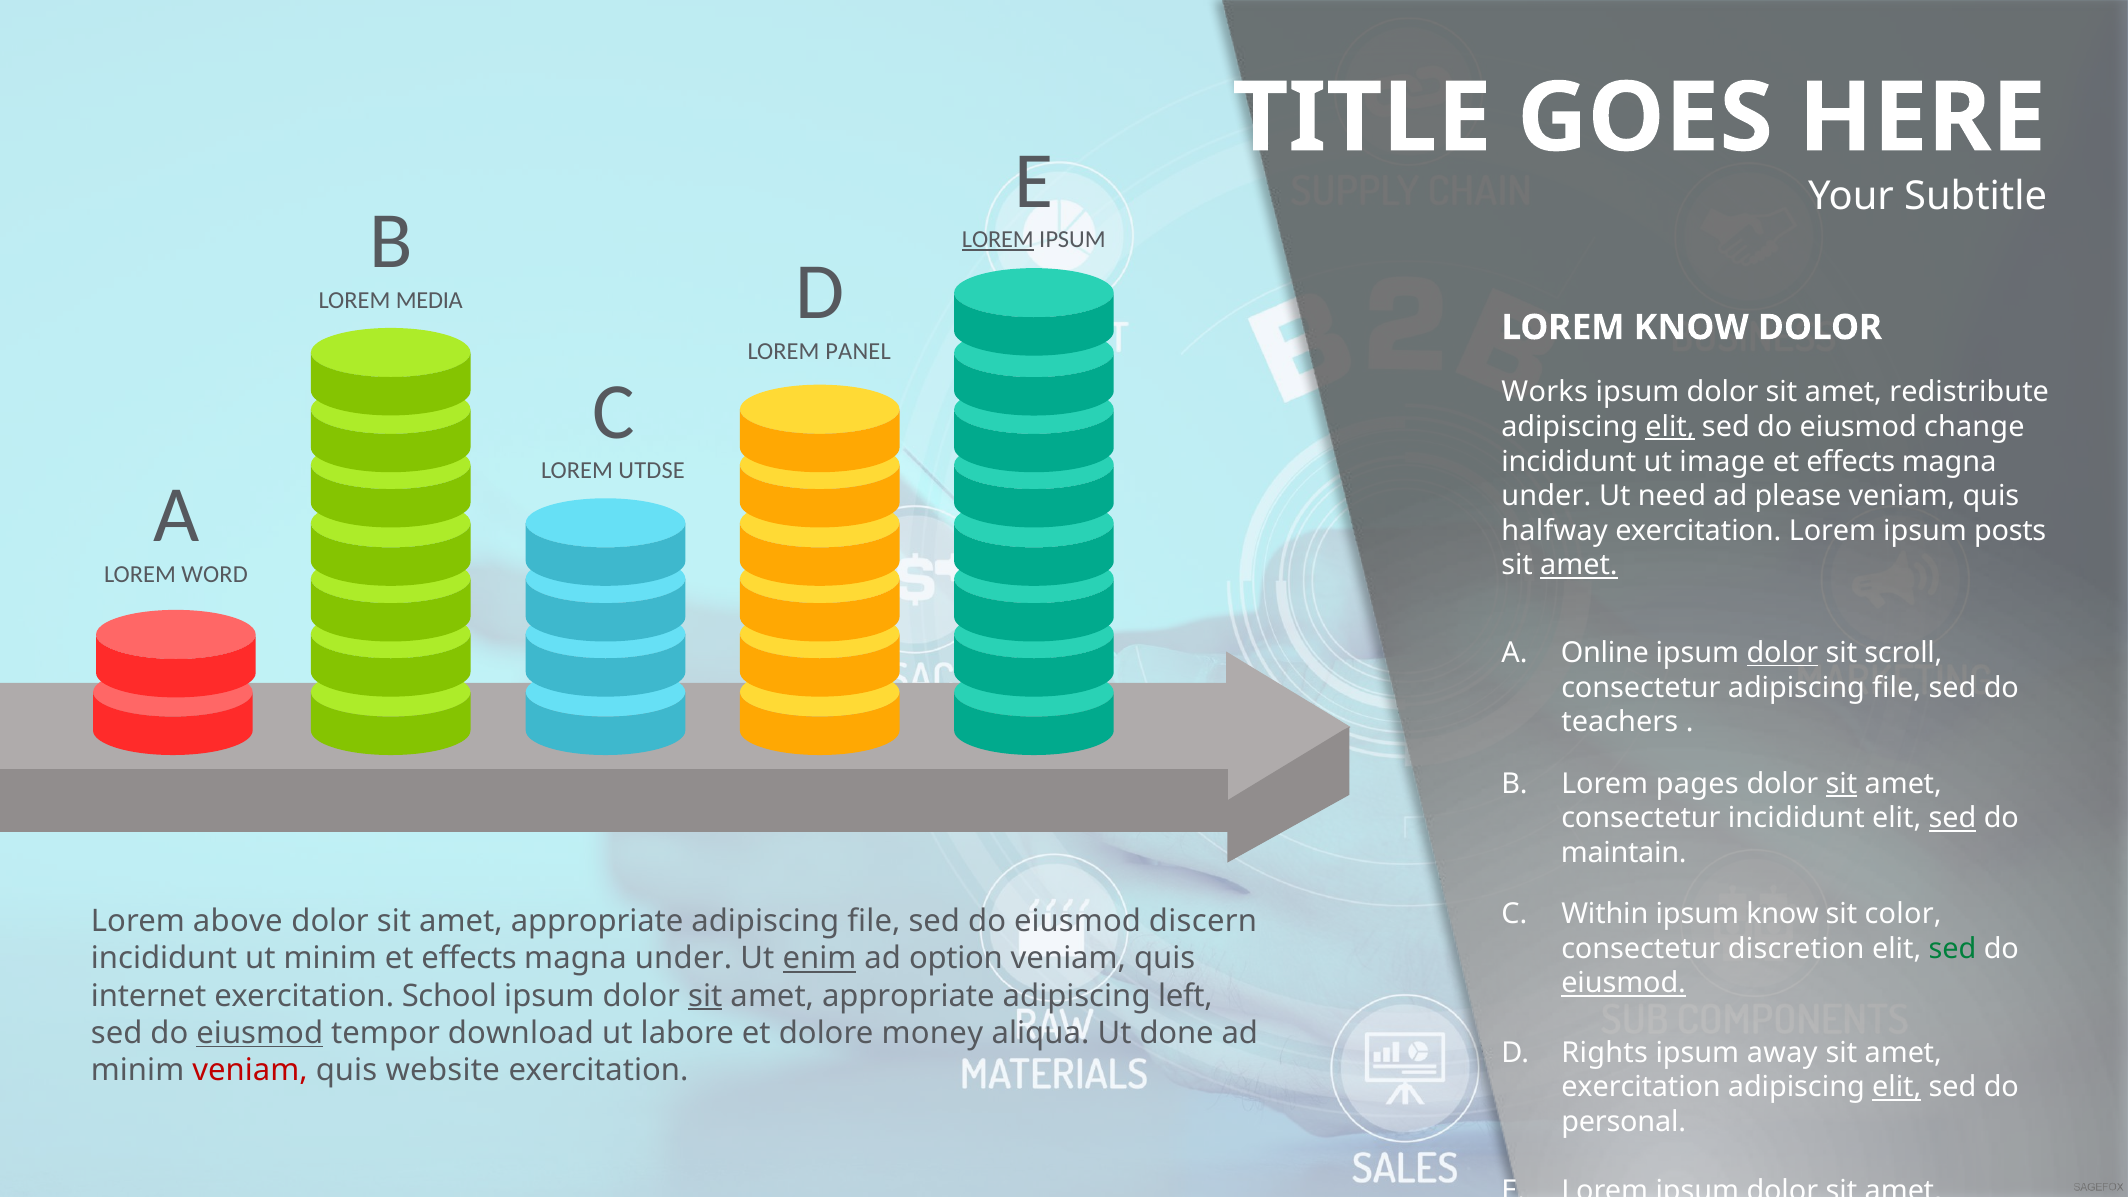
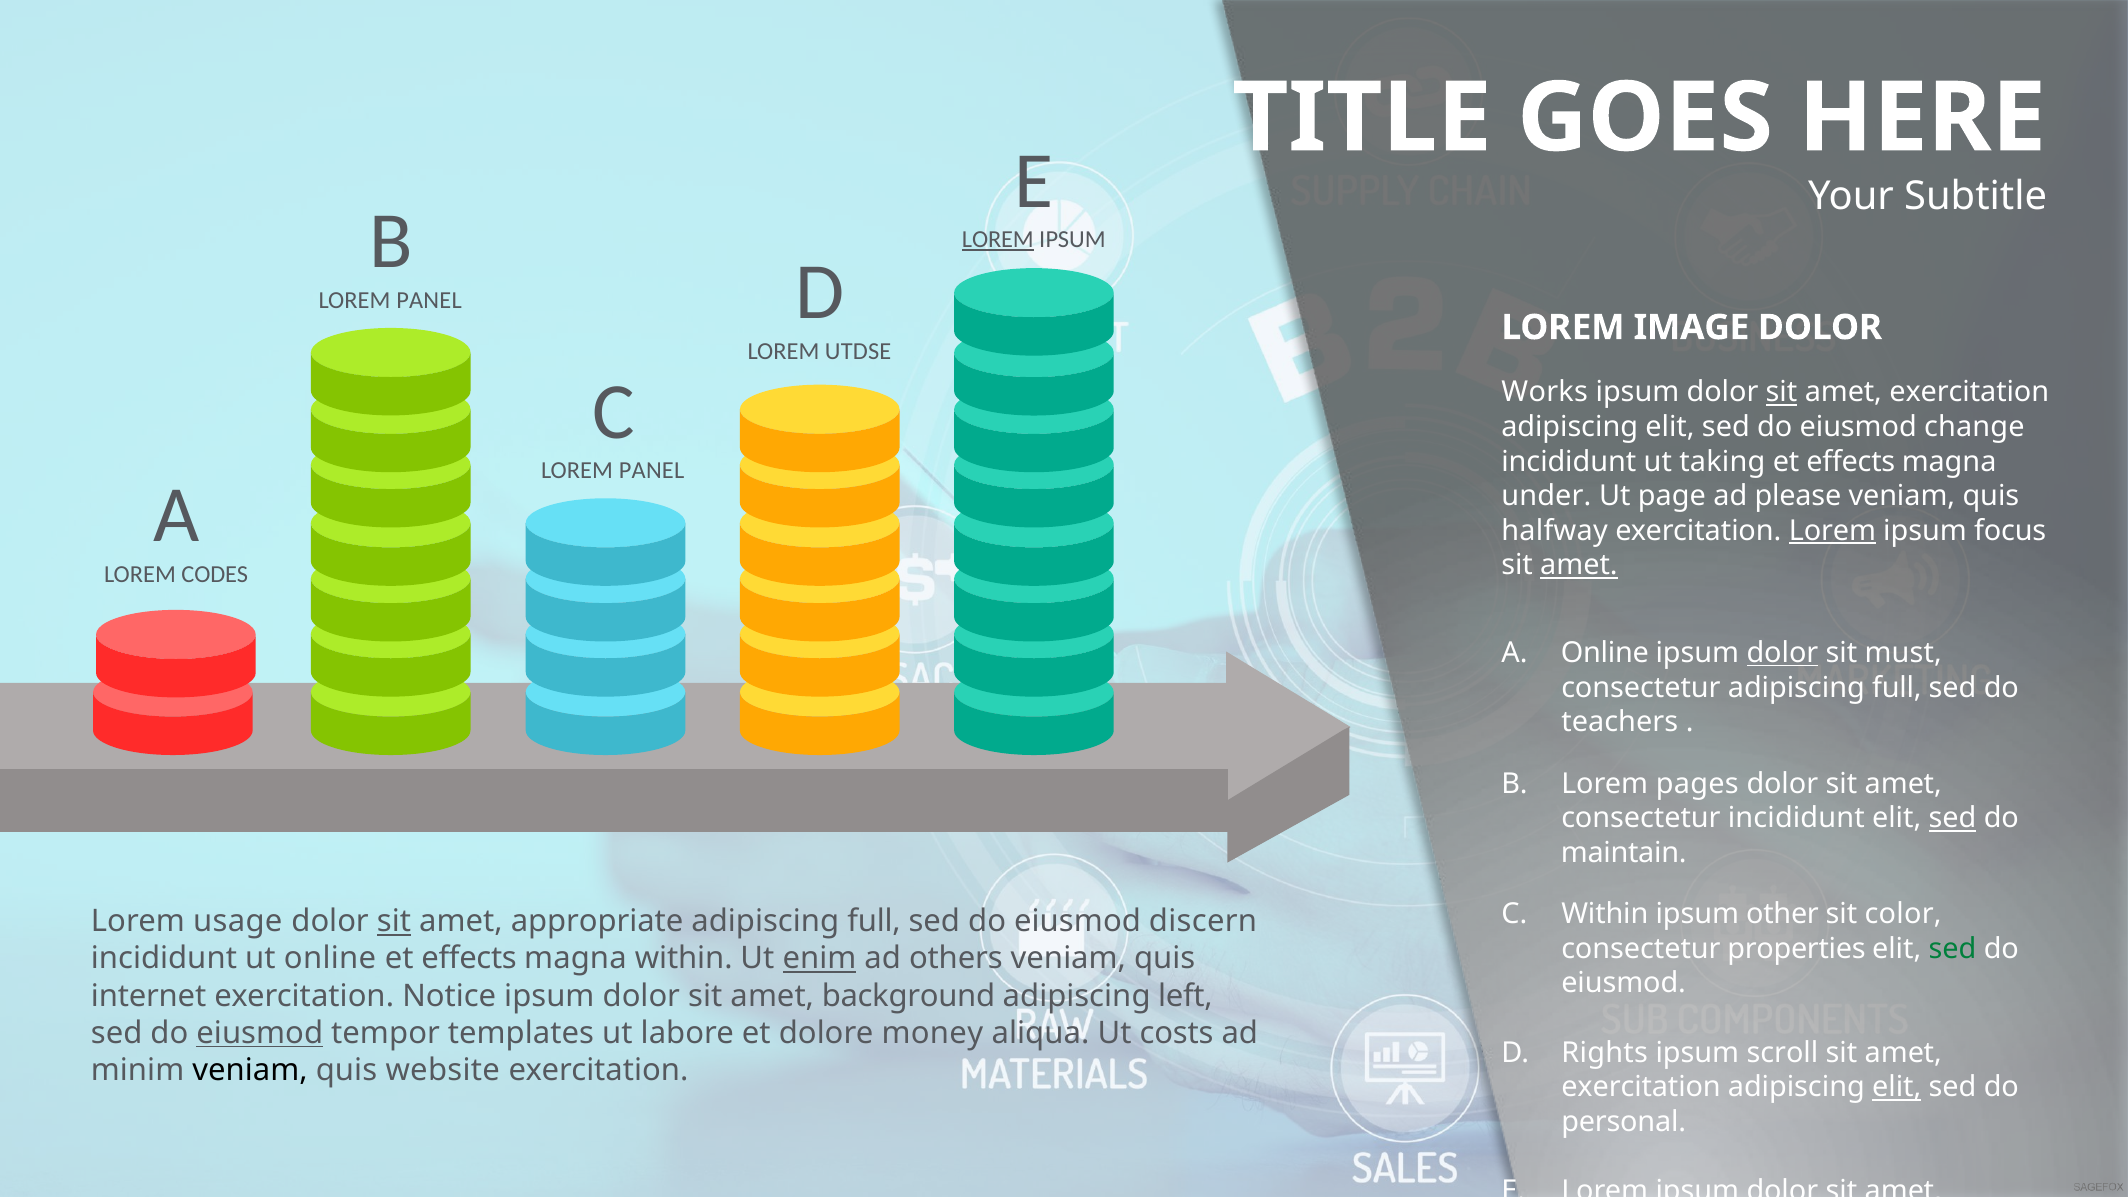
MEDIA: MEDIA -> PANEL (429, 300)
LOREM KNOW: KNOW -> IMAGE (1691, 327)
PANEL: PANEL -> UTDSE (858, 351)
sit underline: none -> present (1782, 392)
redistribute: redistribute -> exercitation (1969, 392)
elit underline: present -> none (1670, 427)
image: image -> taking (1722, 461)
UTDSE: UTDSE -> PANEL (652, 471)
need: need -> page (1672, 496)
Lorem underline: none -> present (1832, 531)
posts: posts -> focus (2010, 531)
WORD: WORD -> CODES (215, 574)
scroll: scroll -> must (1903, 653)
consectetur adipiscing file: file -> full (1897, 688)
sit underline: present -> none (1841, 784)
ipsum know: know -> other (1783, 914)
above: above -> usage (238, 921)
sit underline: none -> present (394, 921)
file: file -> full (874, 921)
discretion: discretion -> properties (1797, 949)
ut minim: minim -> online (330, 959)
under: under -> within (684, 959)
option: option -> others (956, 959)
eiusmod underline: present -> none (1624, 983)
School: School -> Notice (449, 996)
sit underline: present -> none (705, 996)
appropriate: appropriate -> background (908, 996)
download: download -> templates (521, 1033)
done: done -> costs (1177, 1033)
away: away -> scroll (1782, 1053)
veniam colour: red -> black (250, 1070)
